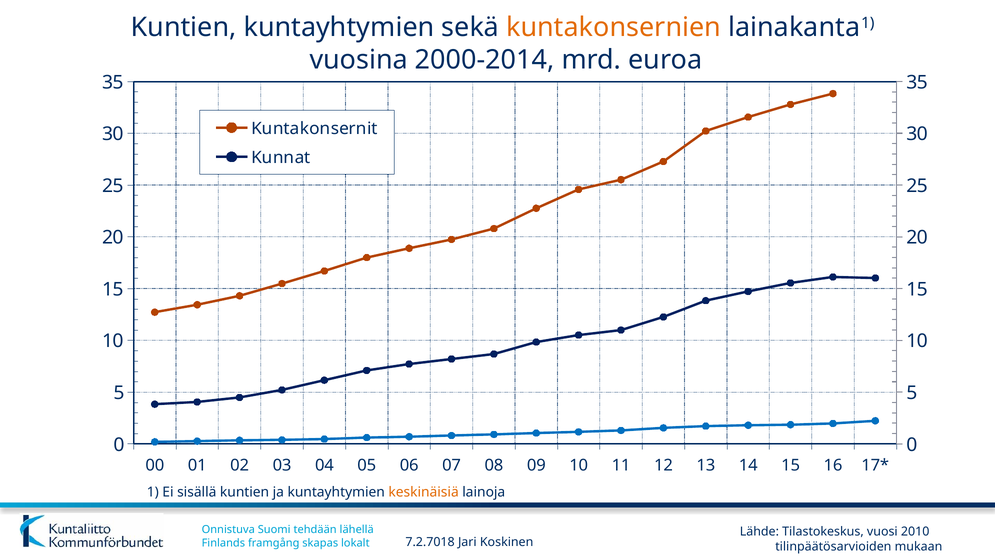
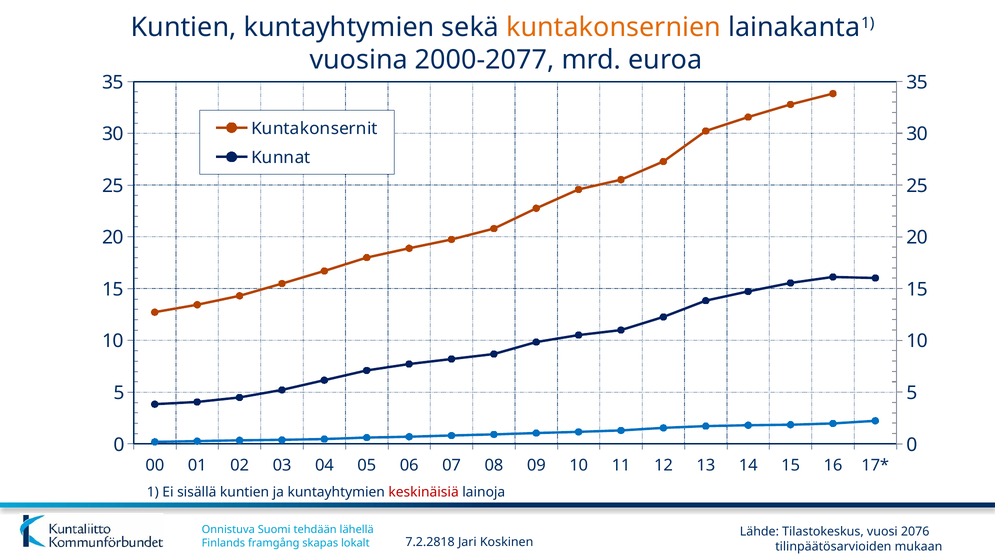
2000-2014: 2000-2014 -> 2000-2077 (485, 60)
keskinäisiä colour: orange -> red (424, 492)
2010: 2010 -> 2076 (915, 531)
7.2.7018: 7.2.7018 -> 7.2.2818 (430, 542)
